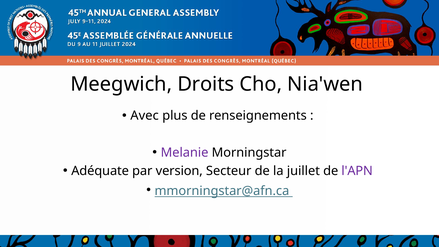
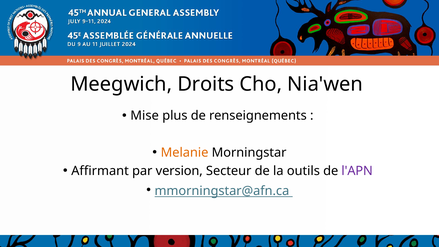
Avec: Avec -> Mise (145, 116)
Melanie colour: purple -> orange (185, 152)
Adéquate: Adéquate -> Affirmant (100, 171)
juillet: juillet -> outils (303, 171)
